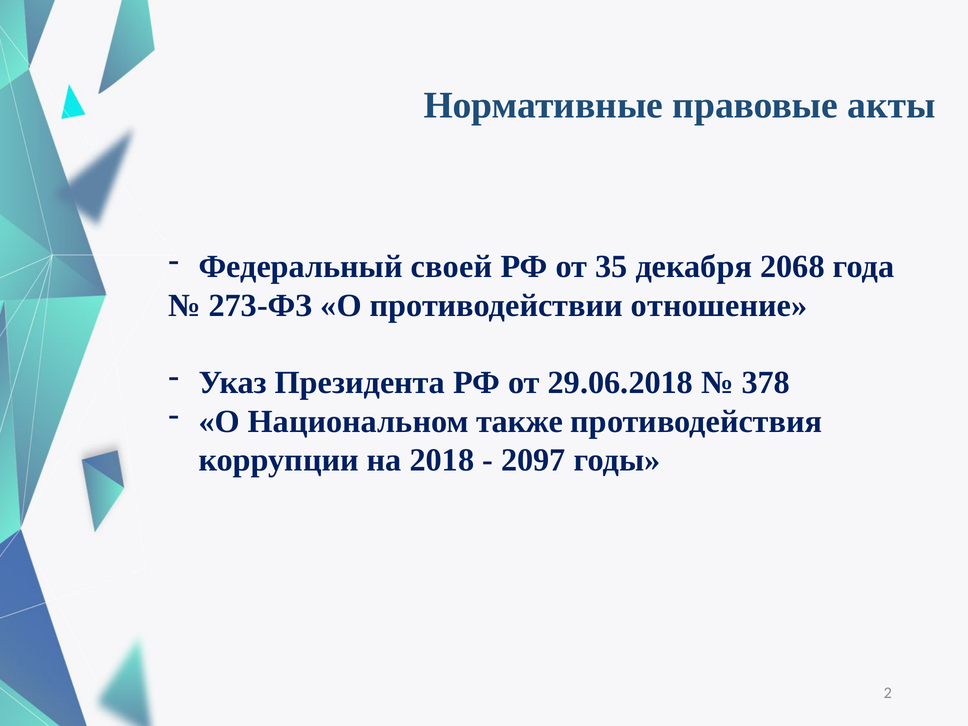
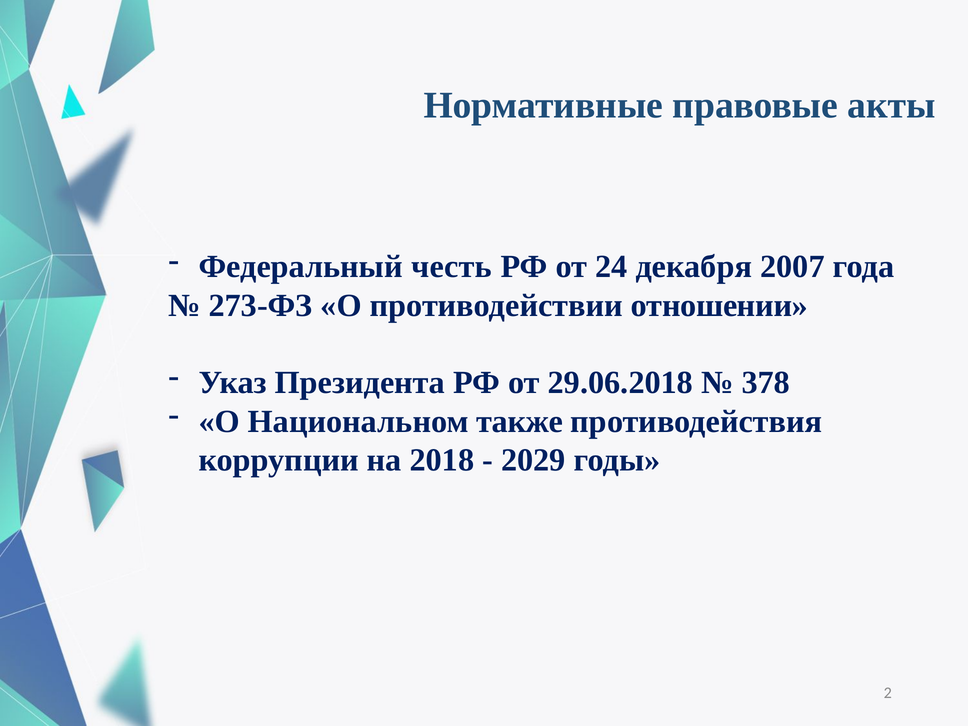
своей: своей -> честь (452, 267)
35: 35 -> 24 (611, 267)
2068: 2068 -> 2007 (792, 267)
отношение: отношение -> отношении (719, 305)
2097: 2097 -> 2029 (533, 460)
